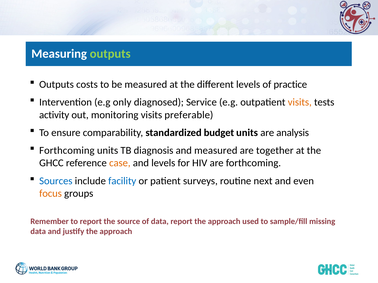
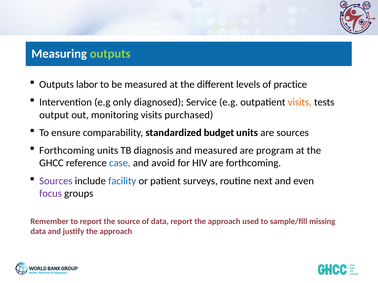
costs: costs -> labor (87, 85)
activity: activity -> output (54, 115)
preferable: preferable -> purchased (189, 115)
are analysis: analysis -> sources (293, 133)
together: together -> program (275, 151)
case colour: orange -> blue (120, 163)
and levels: levels -> avoid (163, 163)
Sources colour: blue -> purple (56, 181)
focus colour: orange -> purple (51, 194)
